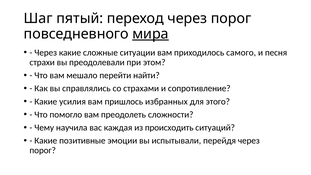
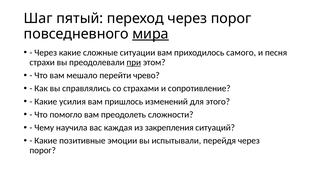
при underline: none -> present (134, 62)
найти: найти -> чрево (146, 75)
избранных: избранных -> изменений (167, 101)
происходить: происходить -> закрепления (169, 128)
